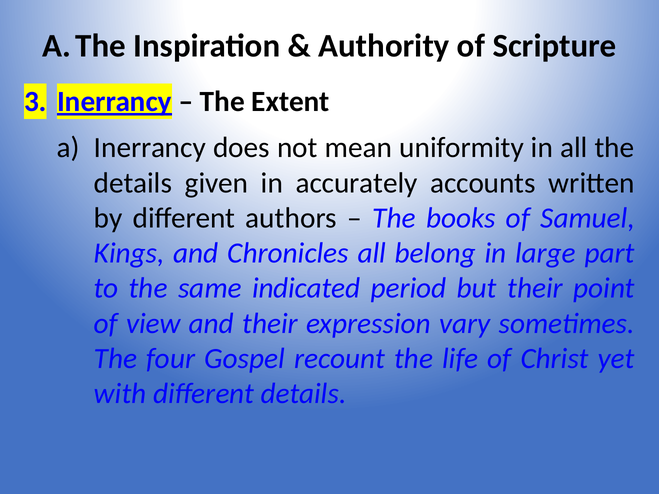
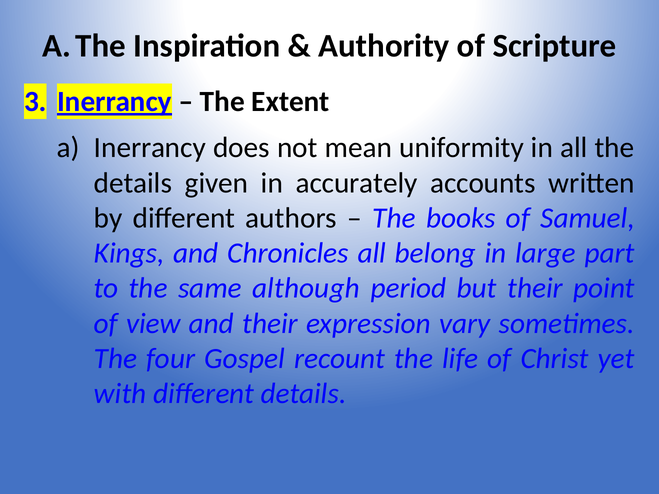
indicated: indicated -> although (306, 288)
